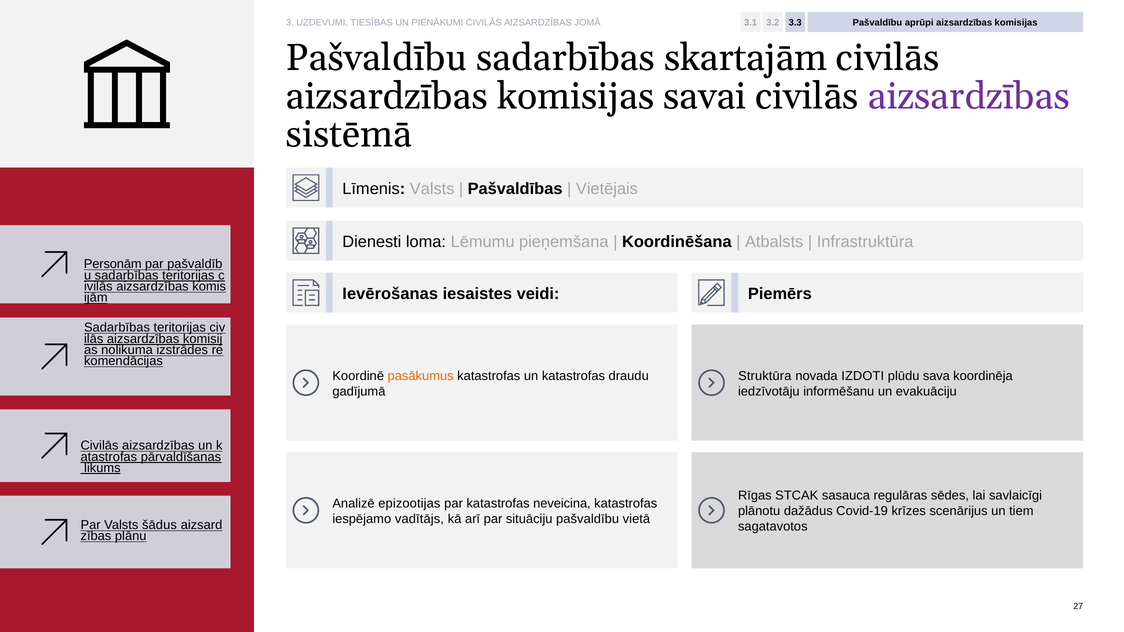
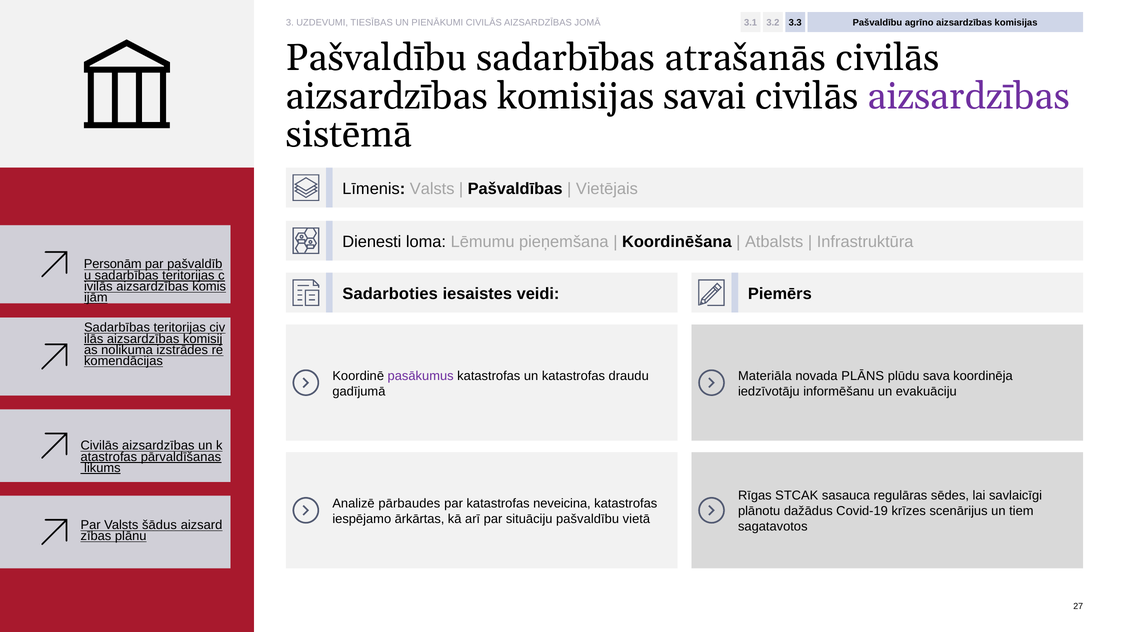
aprūpi: aprūpi -> agrīno (919, 23)
skartajām: skartajām -> atrašanās (745, 58)
Ievērošanas: Ievērošanas -> Sadarboties (390, 294)
pasākumus colour: orange -> purple (421, 376)
Struktūra: Struktūra -> Materiāla (765, 376)
IZDOTI: IZDOTI -> PLĀNS (863, 376)
epizootijas: epizootijas -> pārbaudes (409, 504)
vadītājs: vadītājs -> ārkārtas (420, 519)
